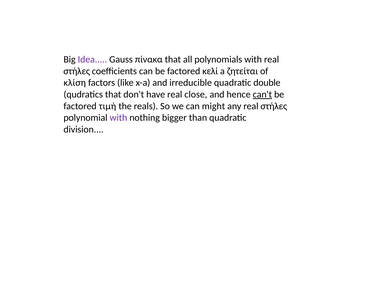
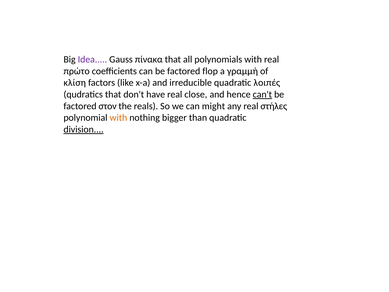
στήλες: στήλες -> πρώτο (77, 71)
κελί: κελί -> flop (210, 71)
ζητείται: ζητείται -> γραμμή (242, 71)
double: double -> λοιπές (267, 83)
τιμή: τιμή -> στον (108, 106)
with colour: purple -> orange (118, 118)
division underline: none -> present (84, 129)
